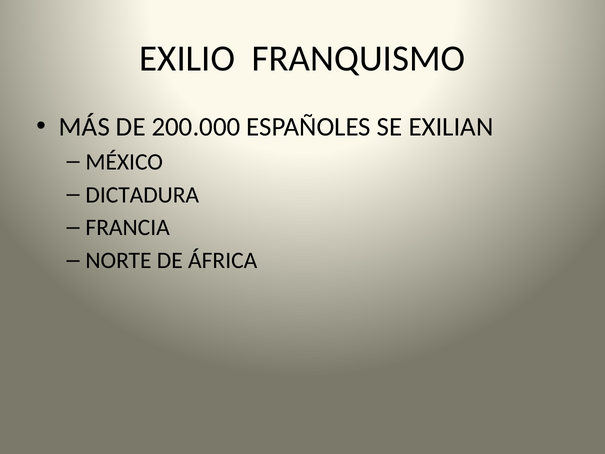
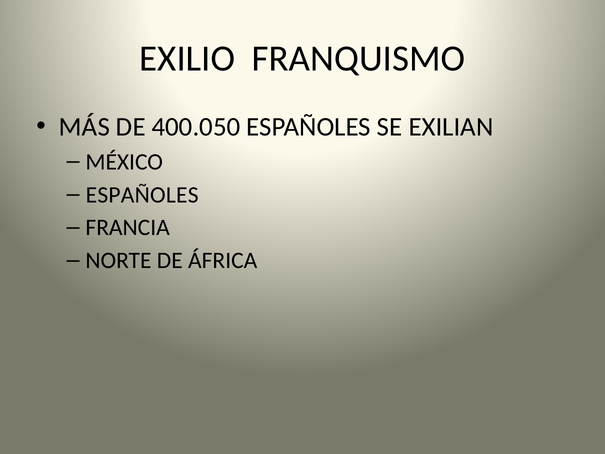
200.000: 200.000 -> 400.050 (196, 127)
DICTADURA: DICTADURA -> ESPAÑOLES (142, 195)
